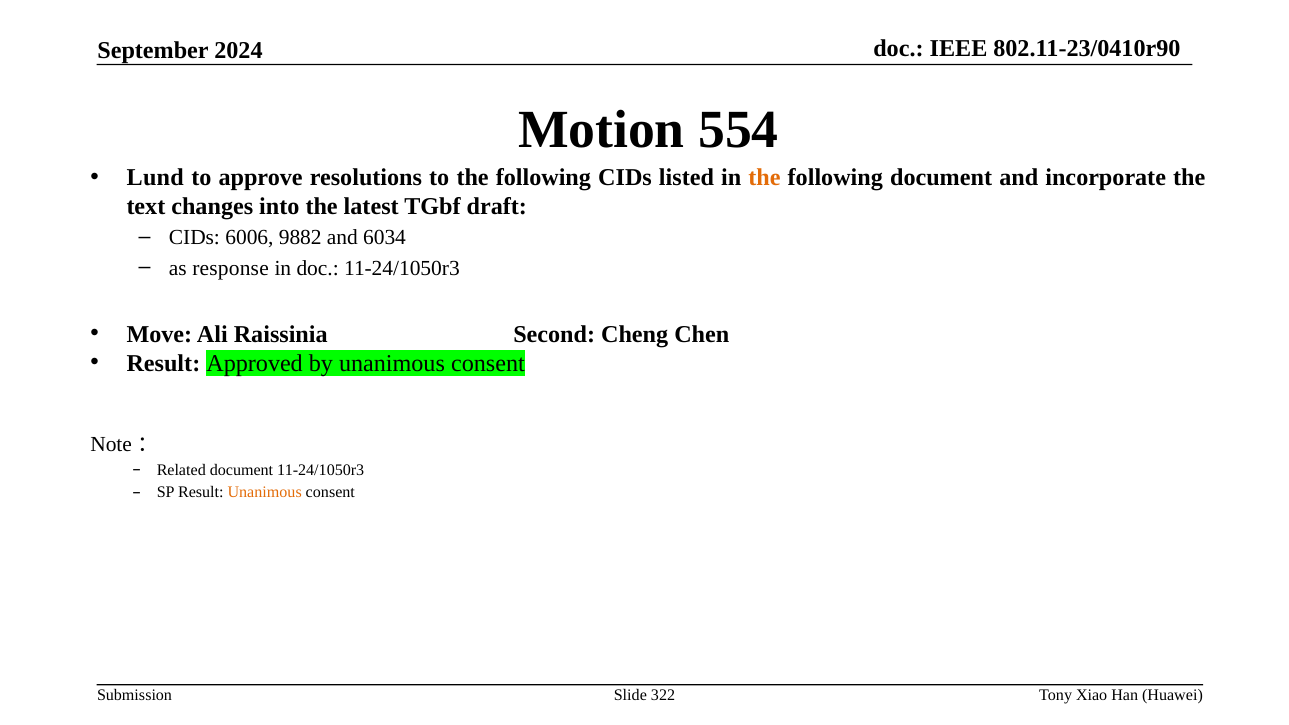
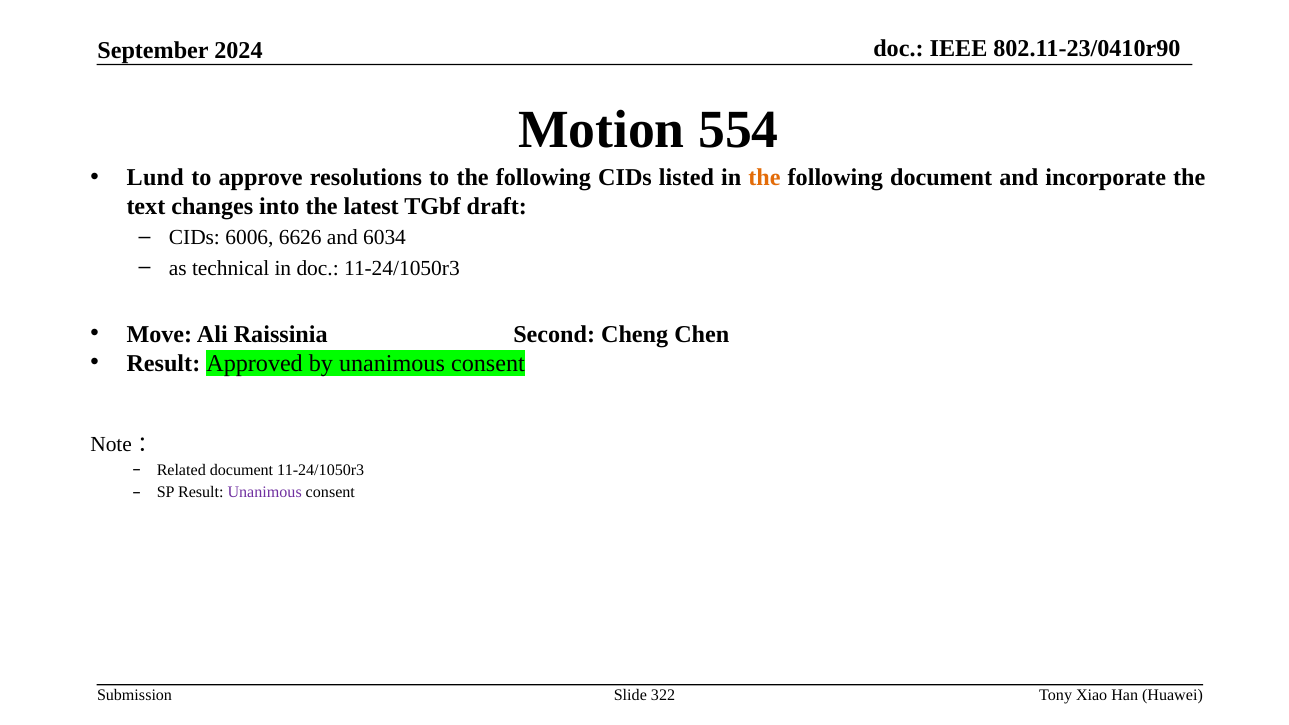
9882: 9882 -> 6626 (300, 238)
response: response -> technical (231, 268)
Unanimous colour: orange -> purple (265, 492)
